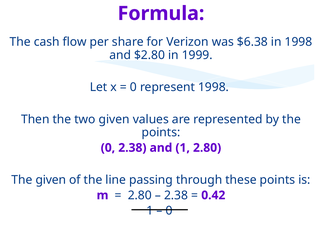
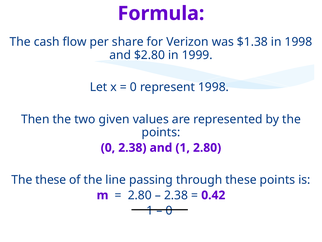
$6.38: $6.38 -> $1.38 (252, 42)
The given: given -> these (51, 180)
